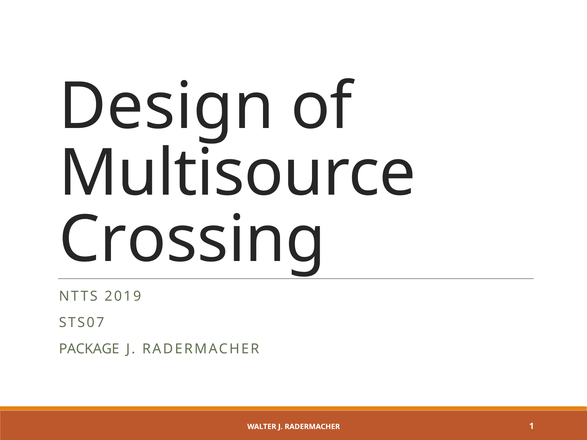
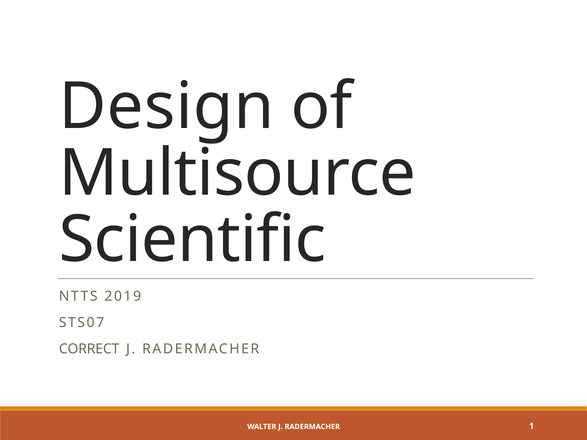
Crossing: Crossing -> Scientific (192, 240)
PACKAGE: PACKAGE -> CORRECT (89, 349)
